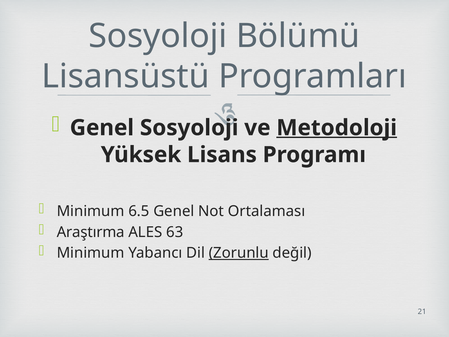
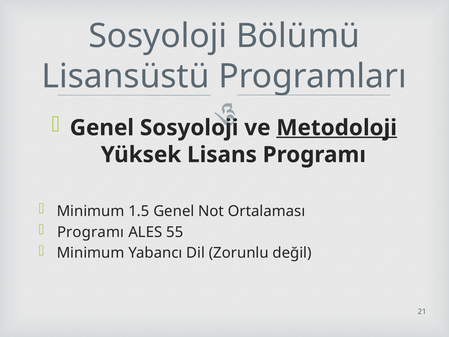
6.5: 6.5 -> 1.5 (139, 211)
Araştırma: Araştırma -> Programı (91, 232)
63: 63 -> 55 (175, 232)
Zorunlu underline: present -> none (239, 253)
